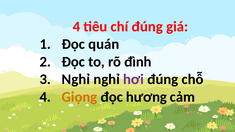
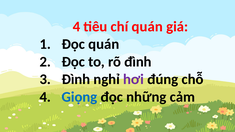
chí đúng: đúng -> quán (147, 27)
Nghỉ: Nghỉ -> Đình (76, 79)
Giọng colour: orange -> blue (79, 97)
hương: hương -> những (146, 97)
